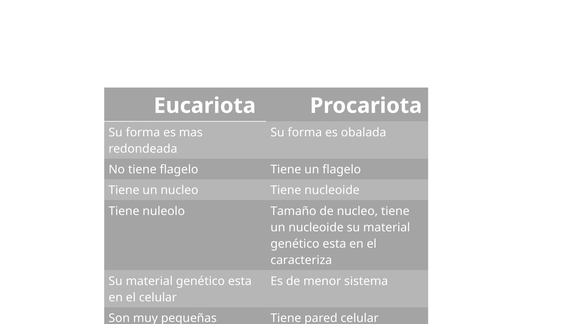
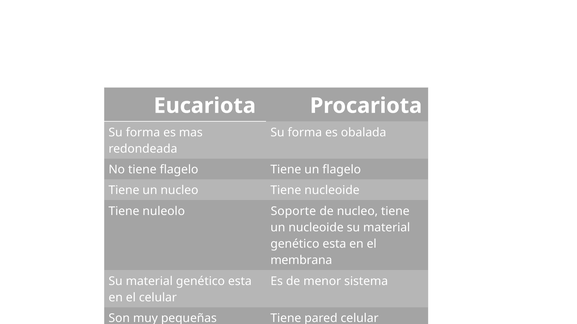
Tamaño: Tamaño -> Soporte (293, 211)
caracteriza: caracteriza -> membrana (301, 261)
